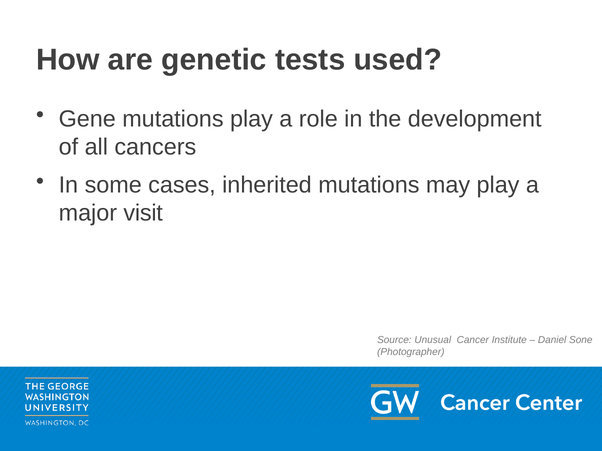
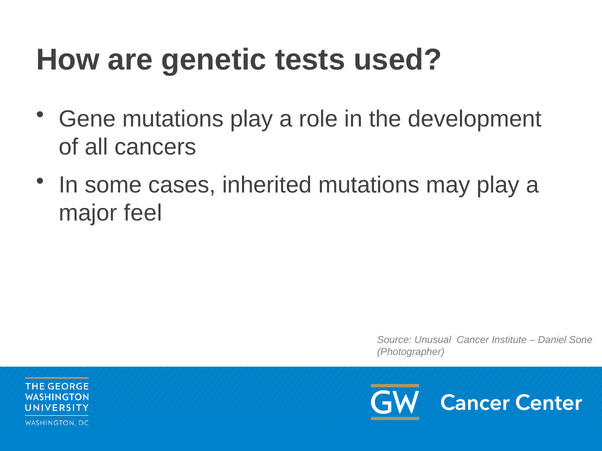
visit: visit -> feel (143, 213)
